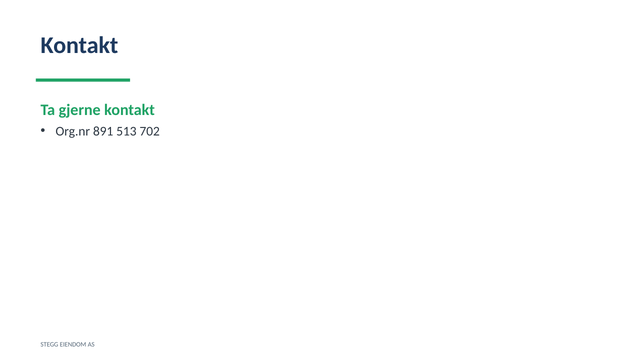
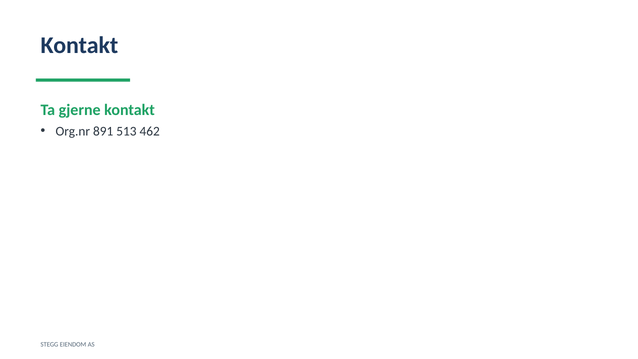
702: 702 -> 462 (150, 131)
